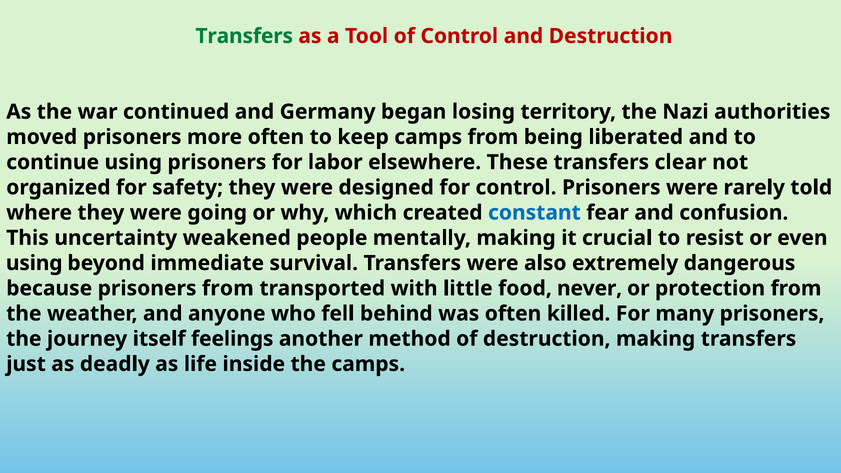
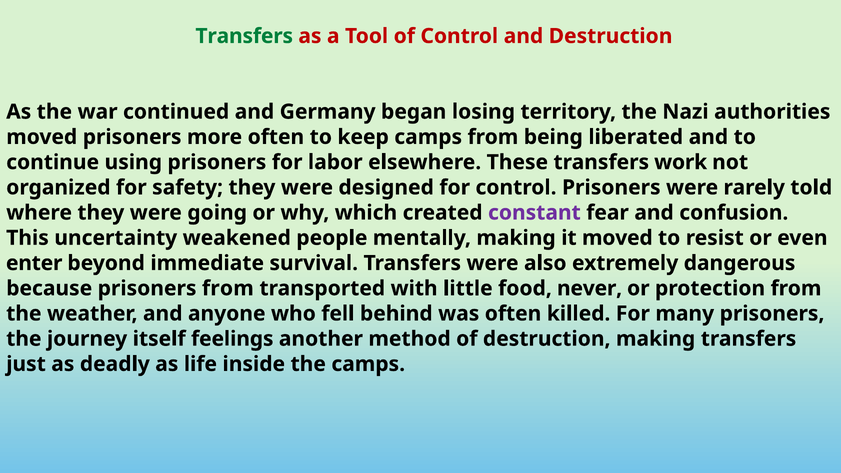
clear: clear -> work (681, 162)
constant colour: blue -> purple (534, 213)
it crucial: crucial -> moved (617, 238)
using: using -> enter (34, 263)
